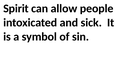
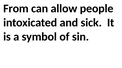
Spirit: Spirit -> From (16, 9)
